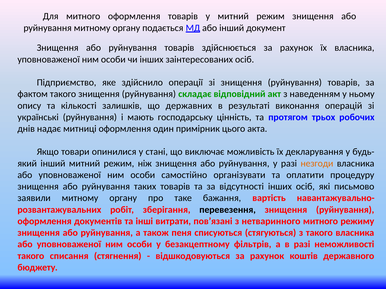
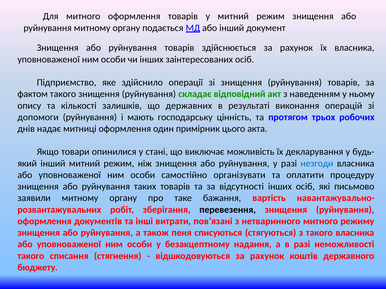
українські: українські -> допомоги (38, 117)
незгоди colour: orange -> blue (317, 164)
фільтрів: фільтрів -> надання (253, 245)
